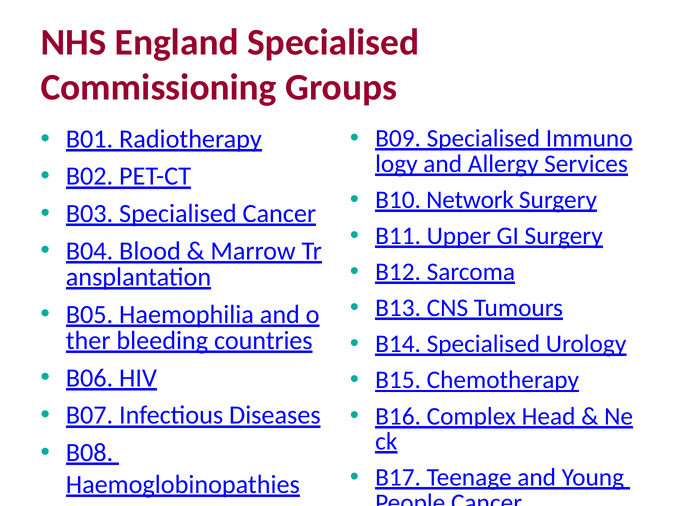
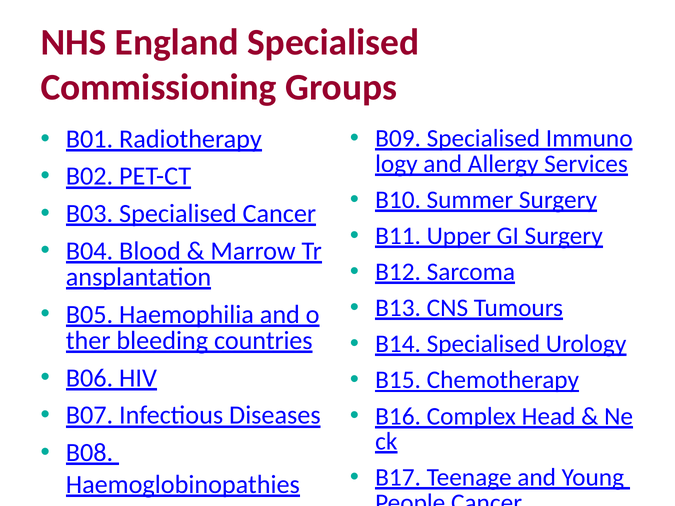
Network: Network -> Summer (470, 200)
